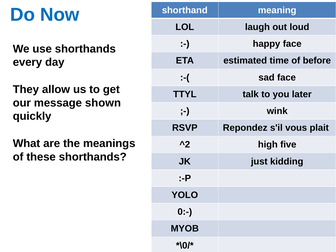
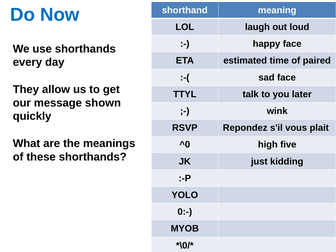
before: before -> paired (317, 61)
^2: ^2 -> ^0 (185, 145)
